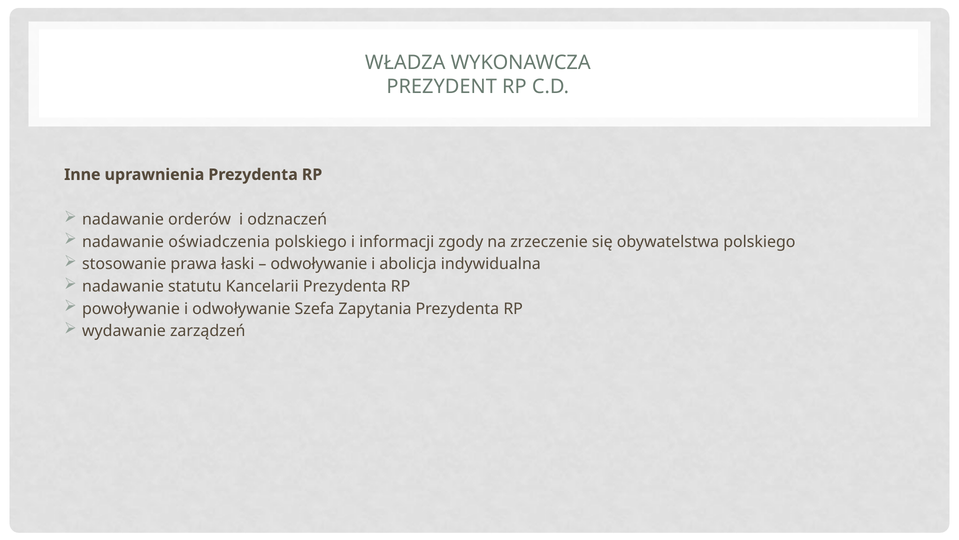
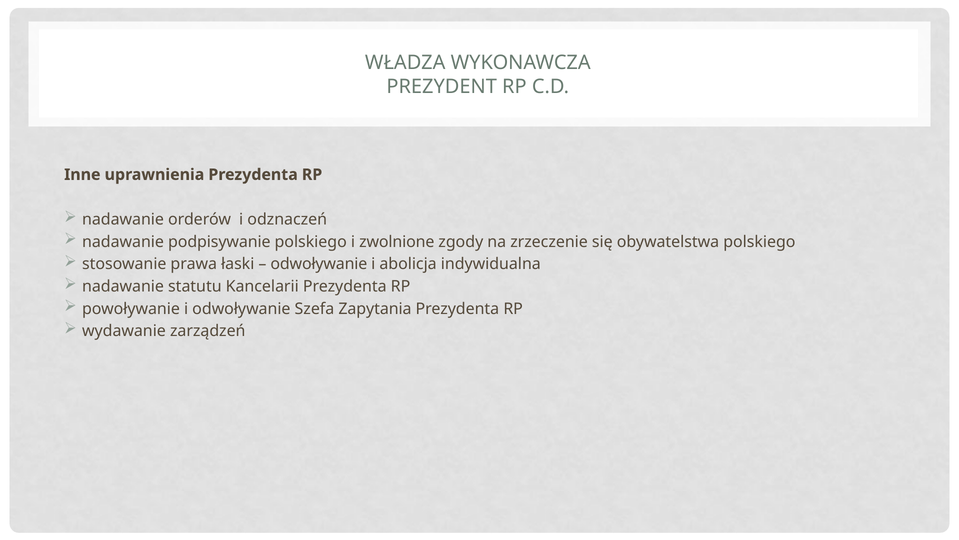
oświadczenia: oświadczenia -> podpisywanie (219, 241)
informacji: informacji -> zwolnione (397, 241)
